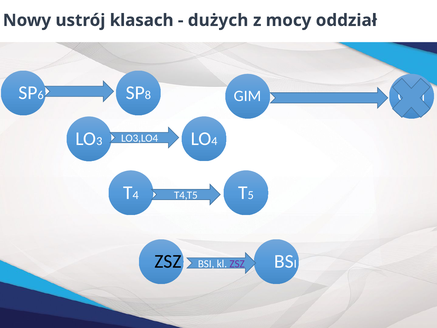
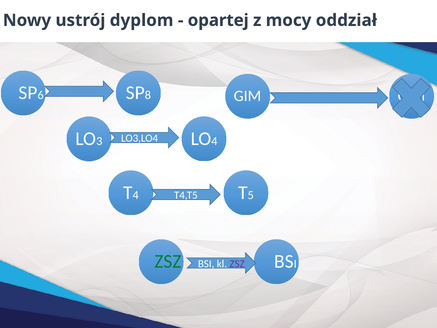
klasach: klasach -> dyplom (142, 20)
dużych: dużych -> opartej (218, 20)
ZSZ colour: black -> green (168, 261)
